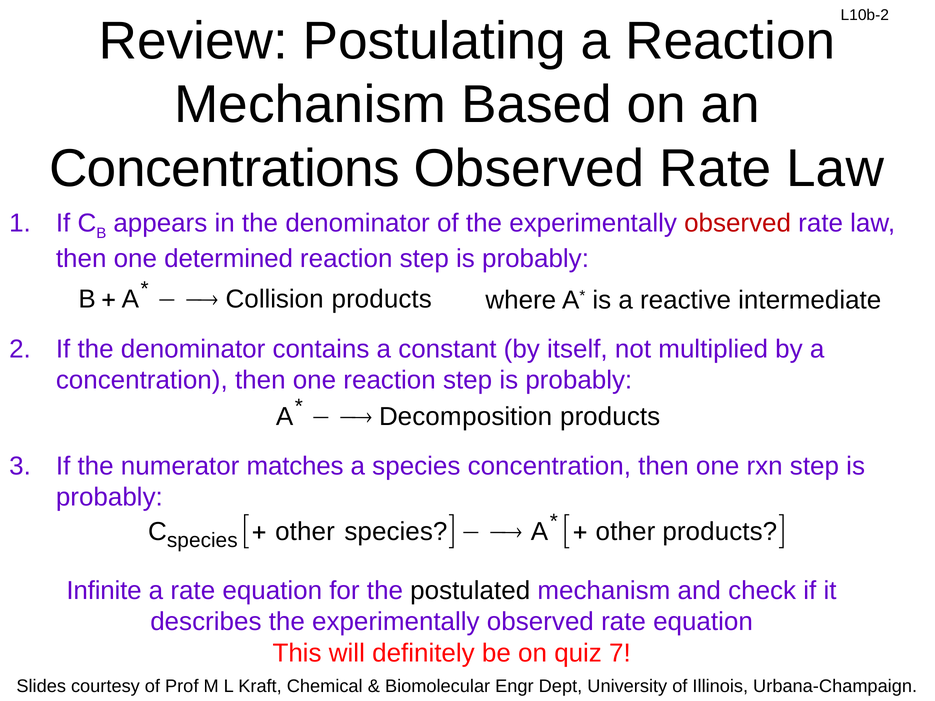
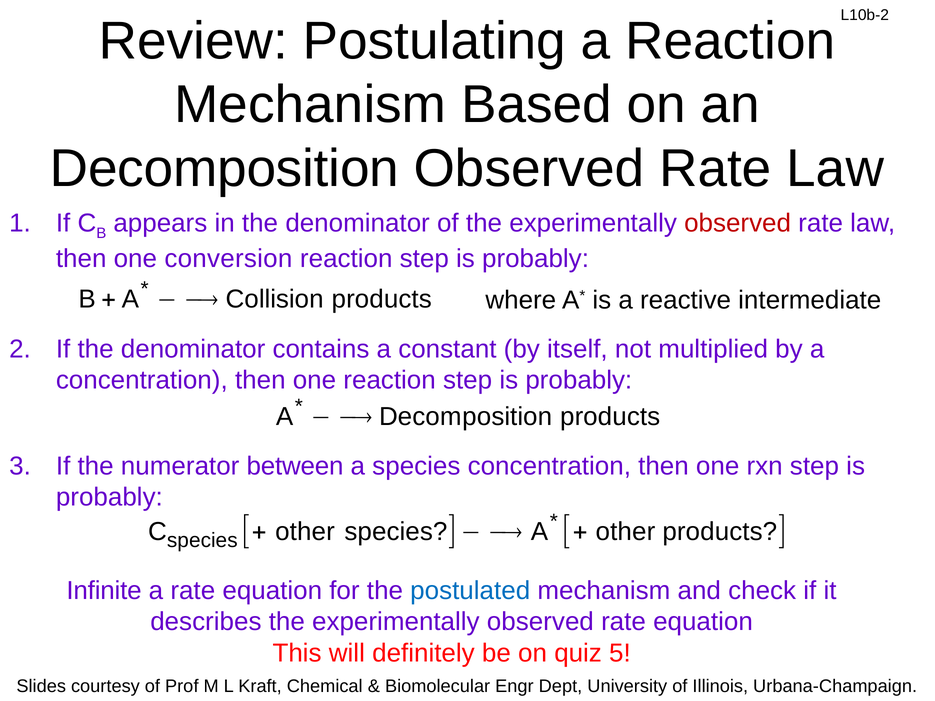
Concentrations: Concentrations -> Decomposition (224, 169)
determined: determined -> conversion (228, 259)
matches: matches -> between (295, 466)
postulated colour: black -> blue (470, 591)
7: 7 -> 5 (620, 653)
